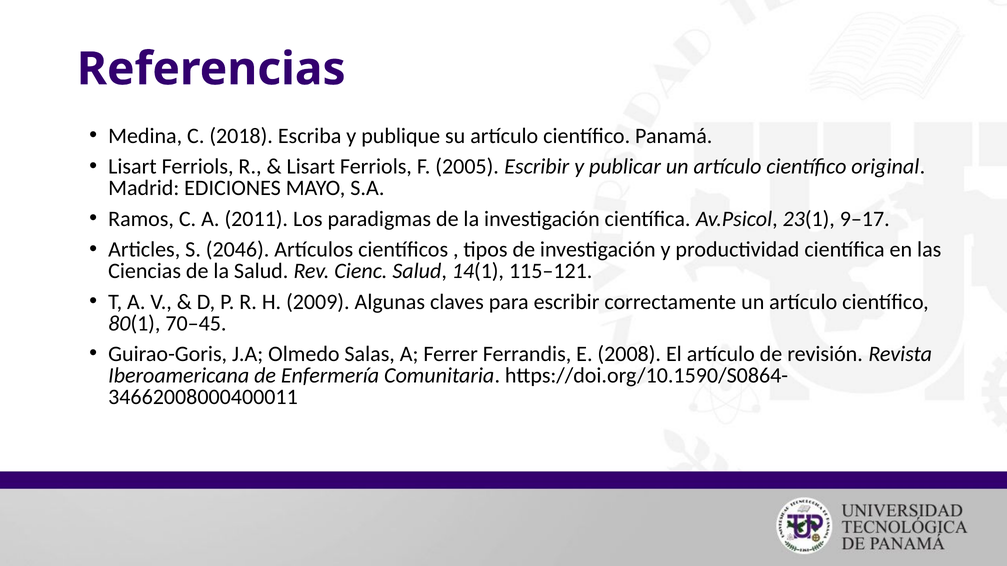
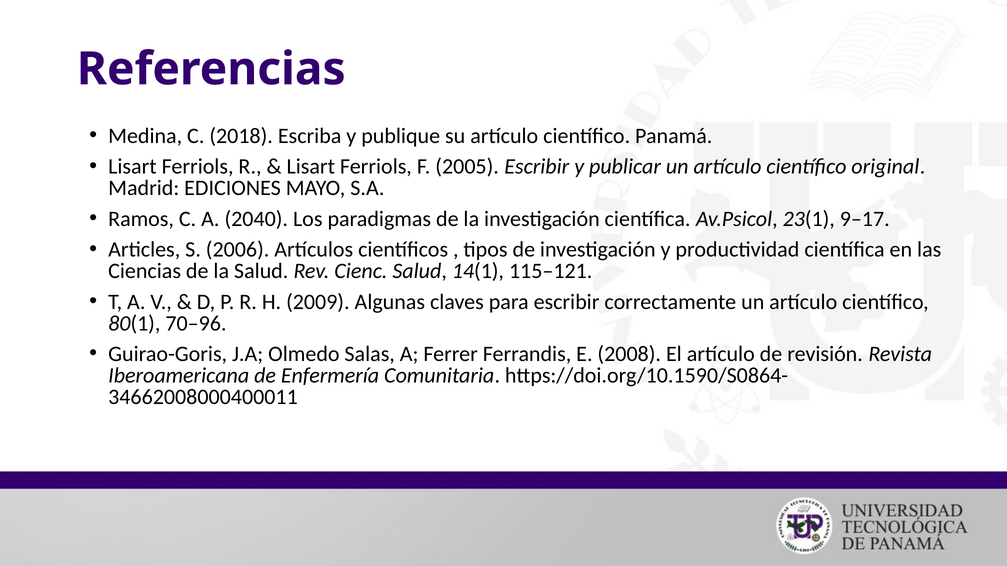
2011: 2011 -> 2040 (256, 219)
2046: 2046 -> 2006 (238, 250)
70–45: 70–45 -> 70–96 (196, 324)
